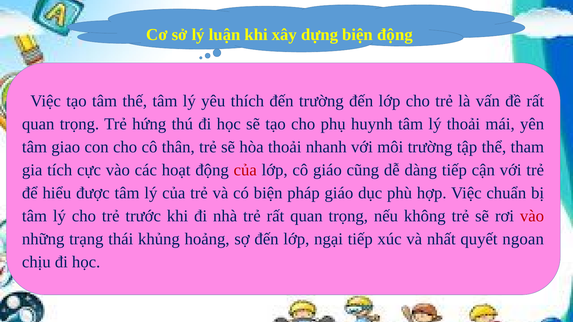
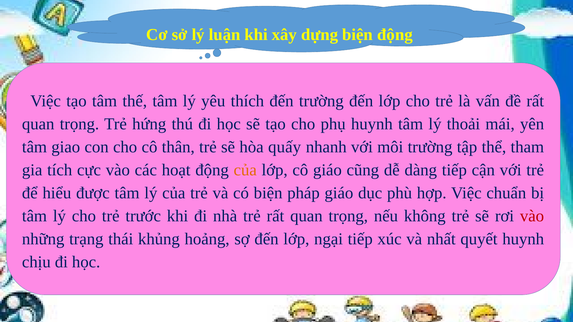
hòa thoải: thoải -> quấy (285, 147)
của colour: red -> orange (245, 170)
quyết ngoan: ngoan -> huynh (523, 239)
